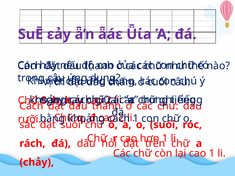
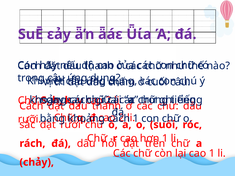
suối: suối -> rưỡi (71, 125)
